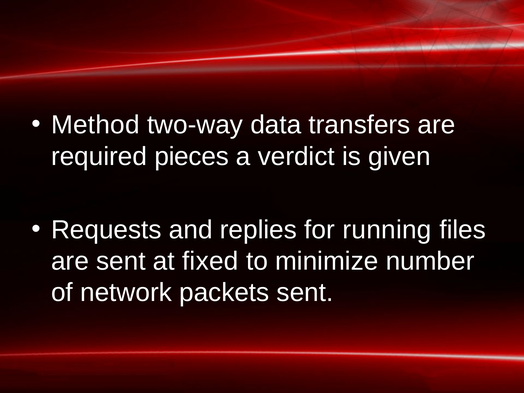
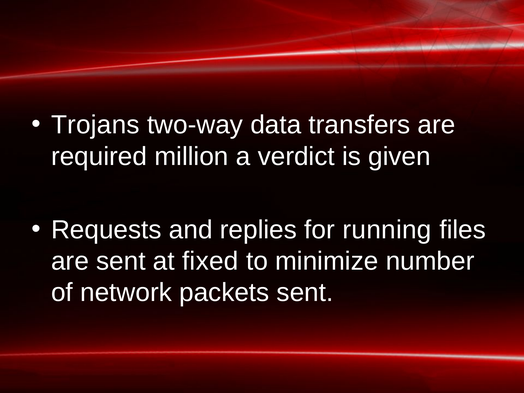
Method: Method -> Trojans (95, 125)
pieces: pieces -> million (191, 156)
